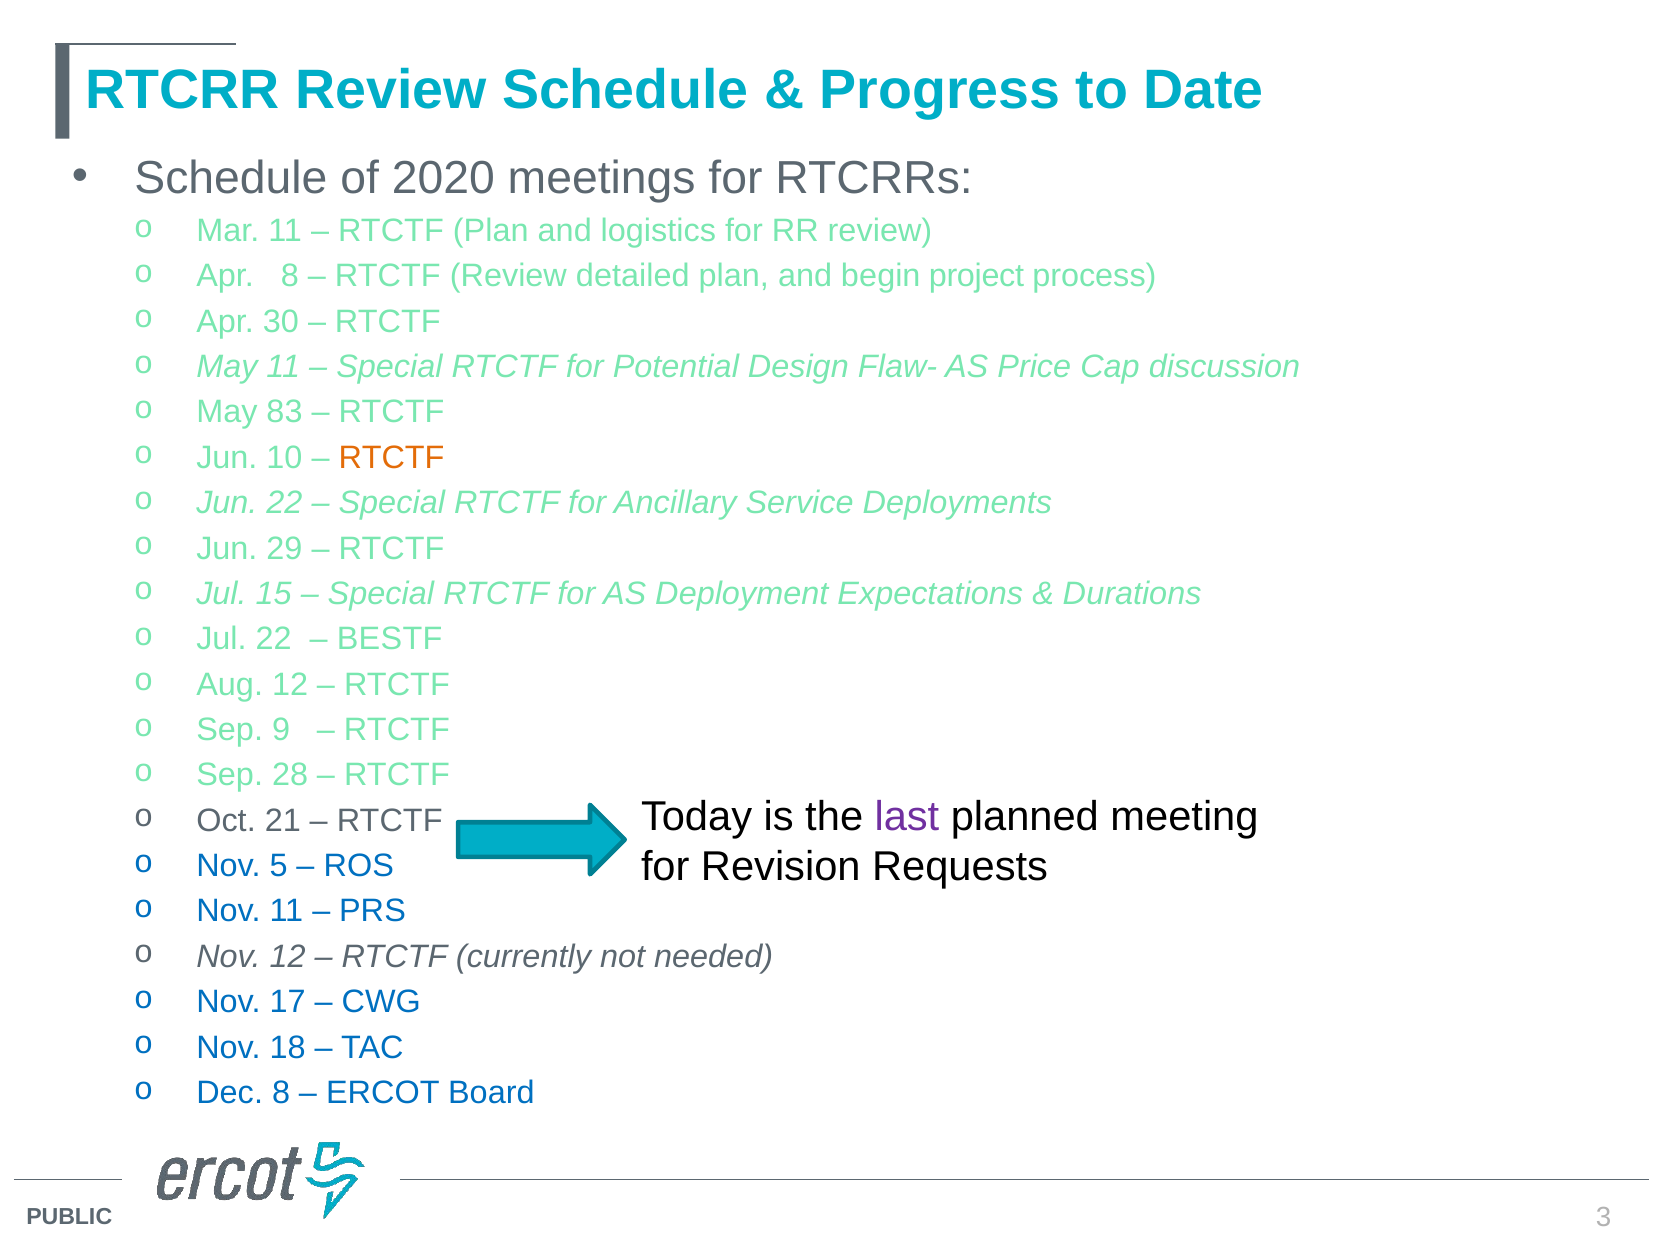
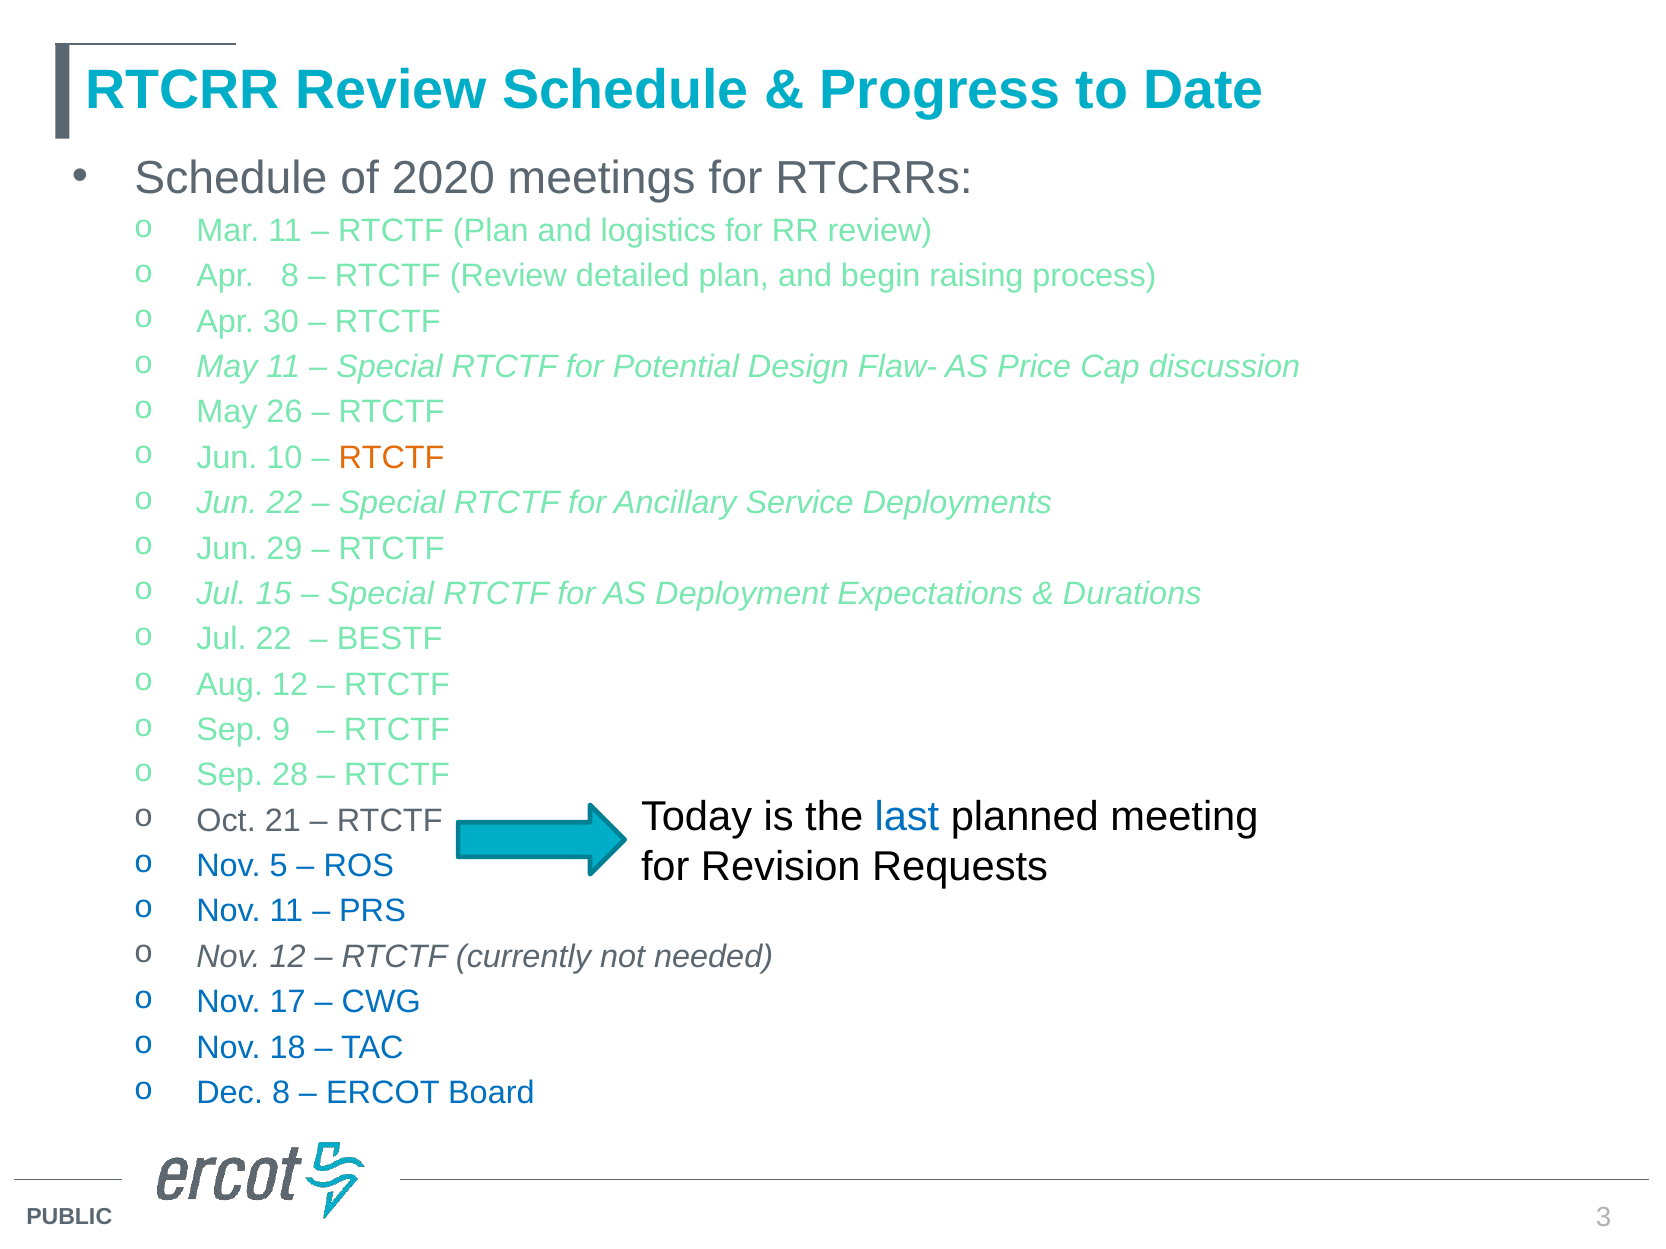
project: project -> raising (976, 276)
83: 83 -> 26 (285, 412)
last colour: purple -> blue (907, 817)
